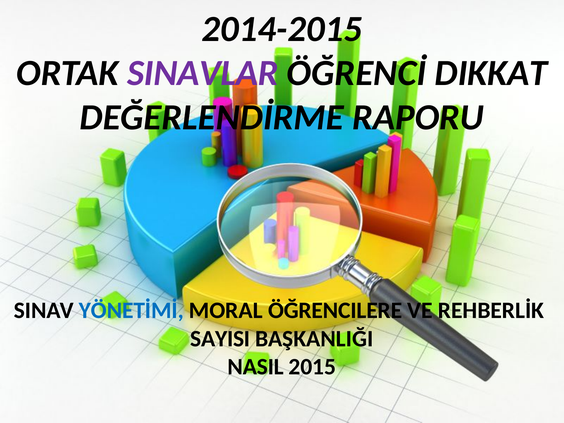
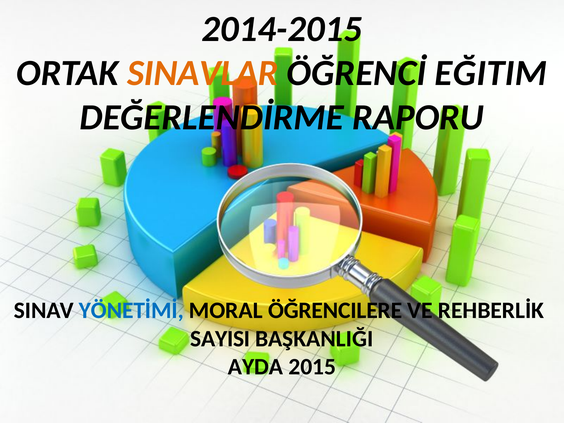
SINAVLAR colour: purple -> orange (203, 73)
DIKKAT: DIKKAT -> EĞITIM (491, 73)
NASIL: NASIL -> AYDA (256, 367)
